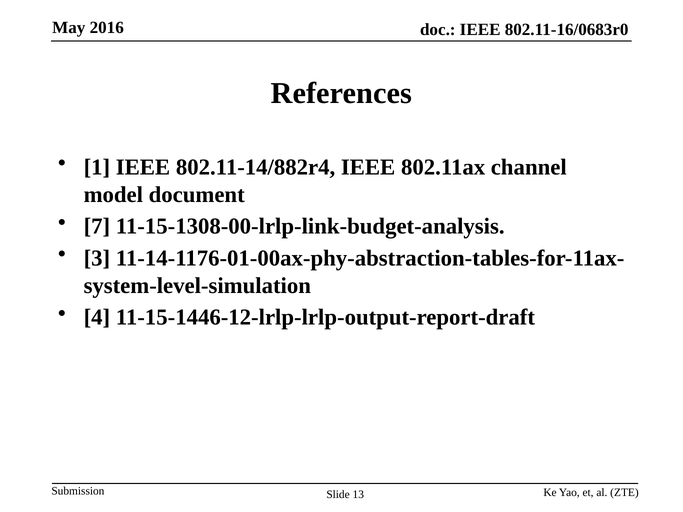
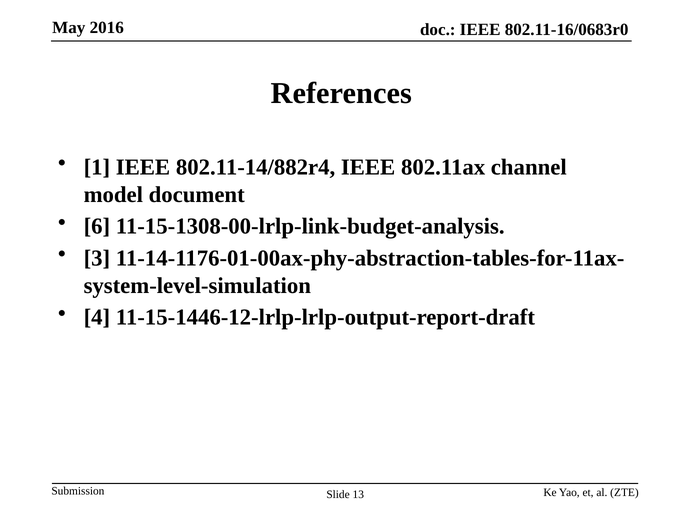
7: 7 -> 6 (97, 226)
